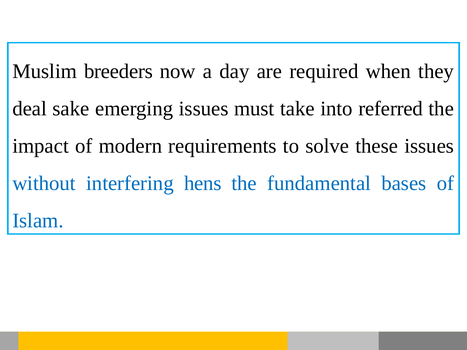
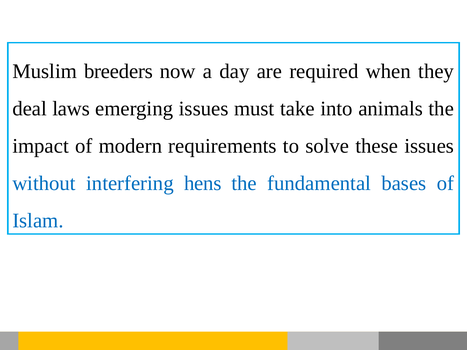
sake: sake -> laws (71, 109)
referred: referred -> animals (391, 109)
